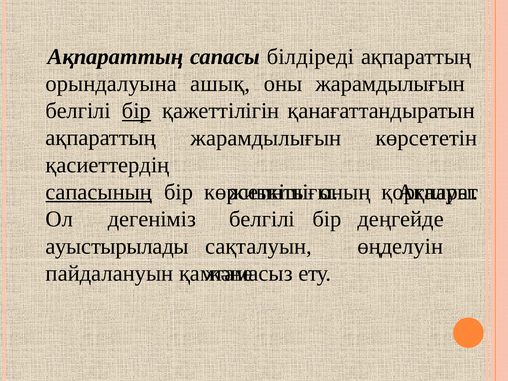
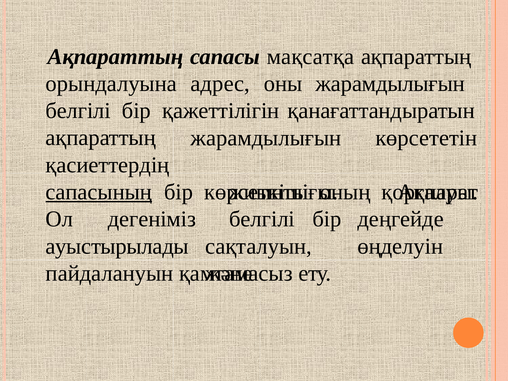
білдіреді: білдіреді -> мақсатқа (310, 57)
ашық: ашық -> адрес (220, 84)
бір underline: present -> none (136, 111)
